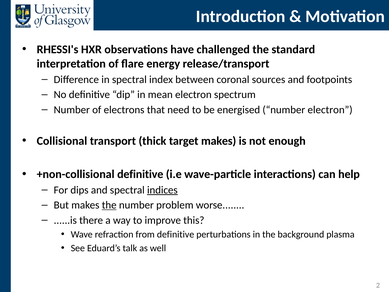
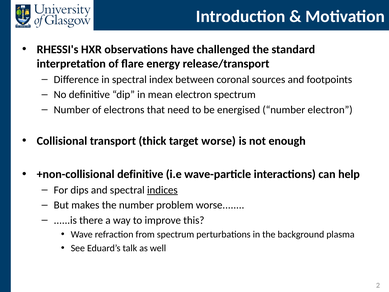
target makes: makes -> worse (219, 141)
the underline: present -> none (109, 205)
from definitive: definitive -> spectrum (176, 234)
